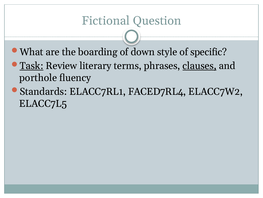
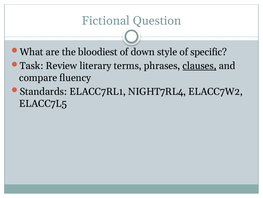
boarding: boarding -> bloodiest (98, 52)
Task underline: present -> none (32, 66)
porthole: porthole -> compare (38, 78)
FACED7RL4: FACED7RL4 -> NIGHT7RL4 (157, 91)
